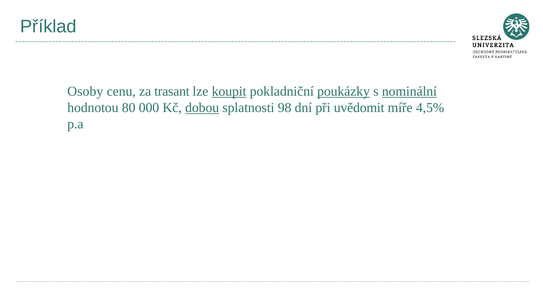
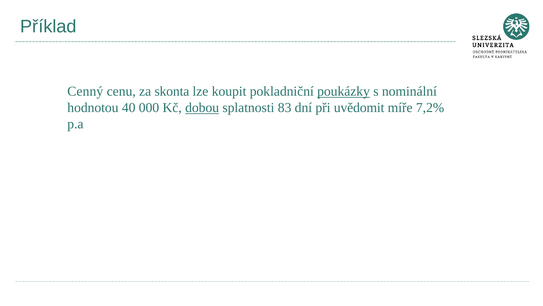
Osoby: Osoby -> Cenný (85, 91)
trasant: trasant -> skonta (172, 91)
koupit underline: present -> none (229, 91)
nominální underline: present -> none (409, 91)
80: 80 -> 40 (129, 108)
98: 98 -> 83 (285, 108)
4,5%: 4,5% -> 7,2% (430, 108)
